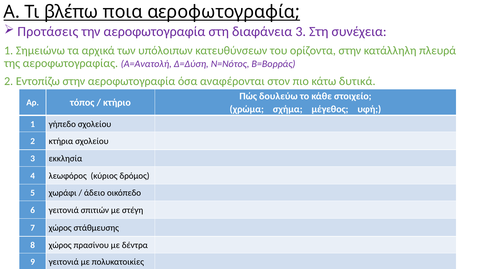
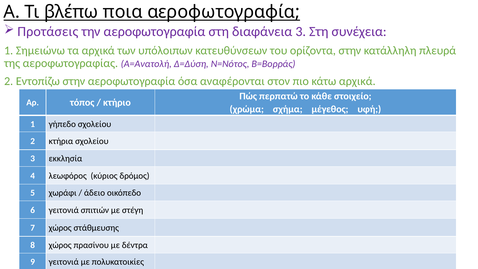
κάτω δυτικά: δυτικά -> αρχικά (357, 81)
δουλεύω: δουλεύω -> περπατώ (278, 96)
